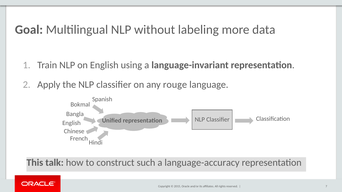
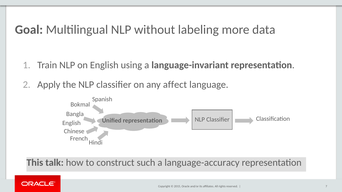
rouge: rouge -> affect (175, 85)
